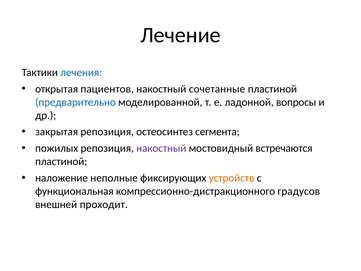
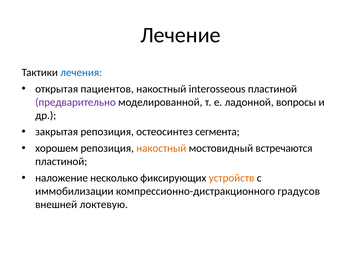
сочетанные: сочетанные -> interosseous (217, 89)
предварительно colour: blue -> purple (75, 102)
пожилых: пожилых -> хорошем (57, 148)
накостный colour: purple -> orange (161, 148)
неполные: неполные -> несколько (114, 178)
функциональная: функциональная -> иммобилизации (74, 191)
проходит: проходит -> локтевую (104, 204)
